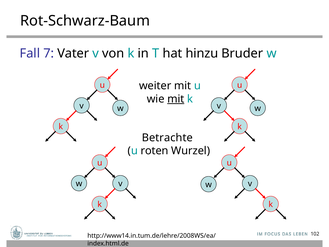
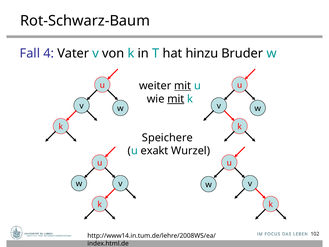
7: 7 -> 4 (49, 53)
mit underline: none -> present (183, 86)
Betrachte: Betrachte -> Speichere (167, 138)
roten: roten -> exakt (155, 151)
